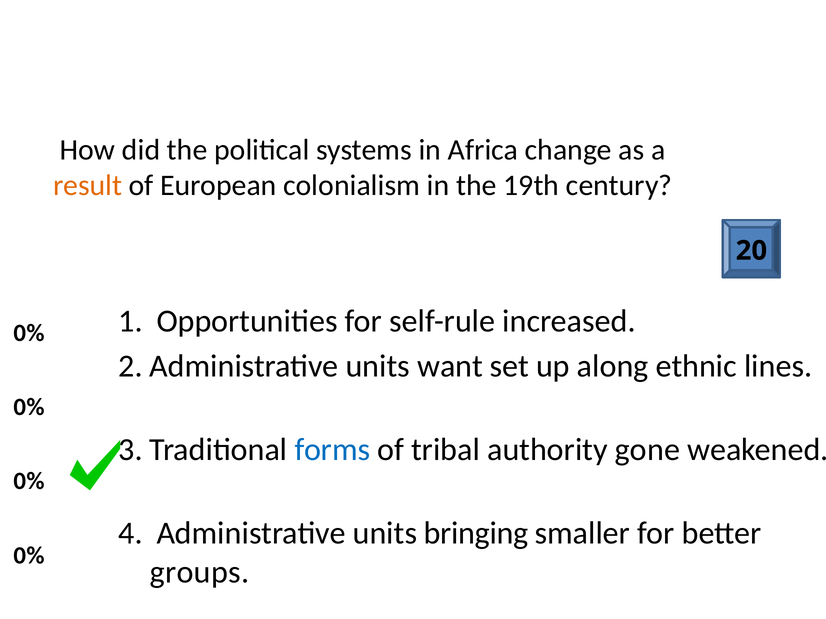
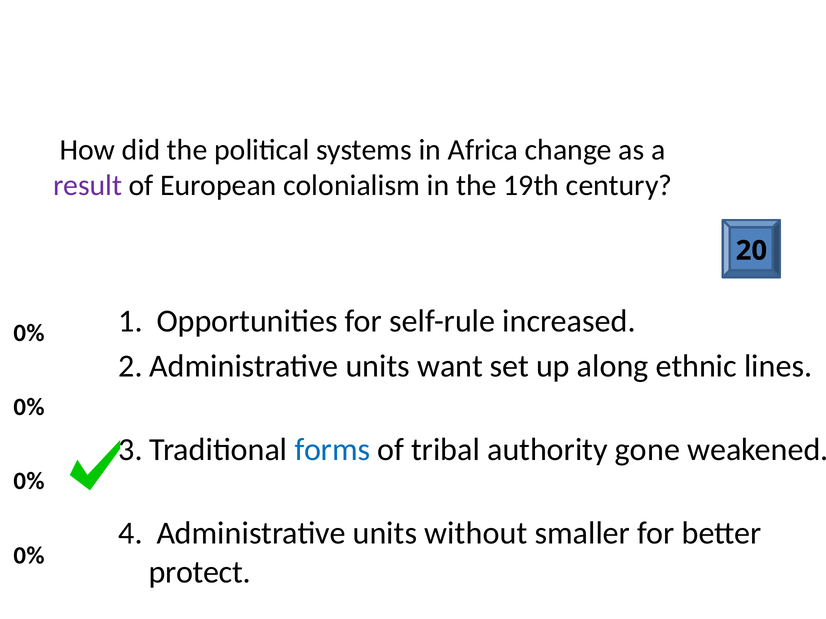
result colour: orange -> purple (87, 186)
bringing: bringing -> without (476, 534)
groups: groups -> protect (200, 572)
